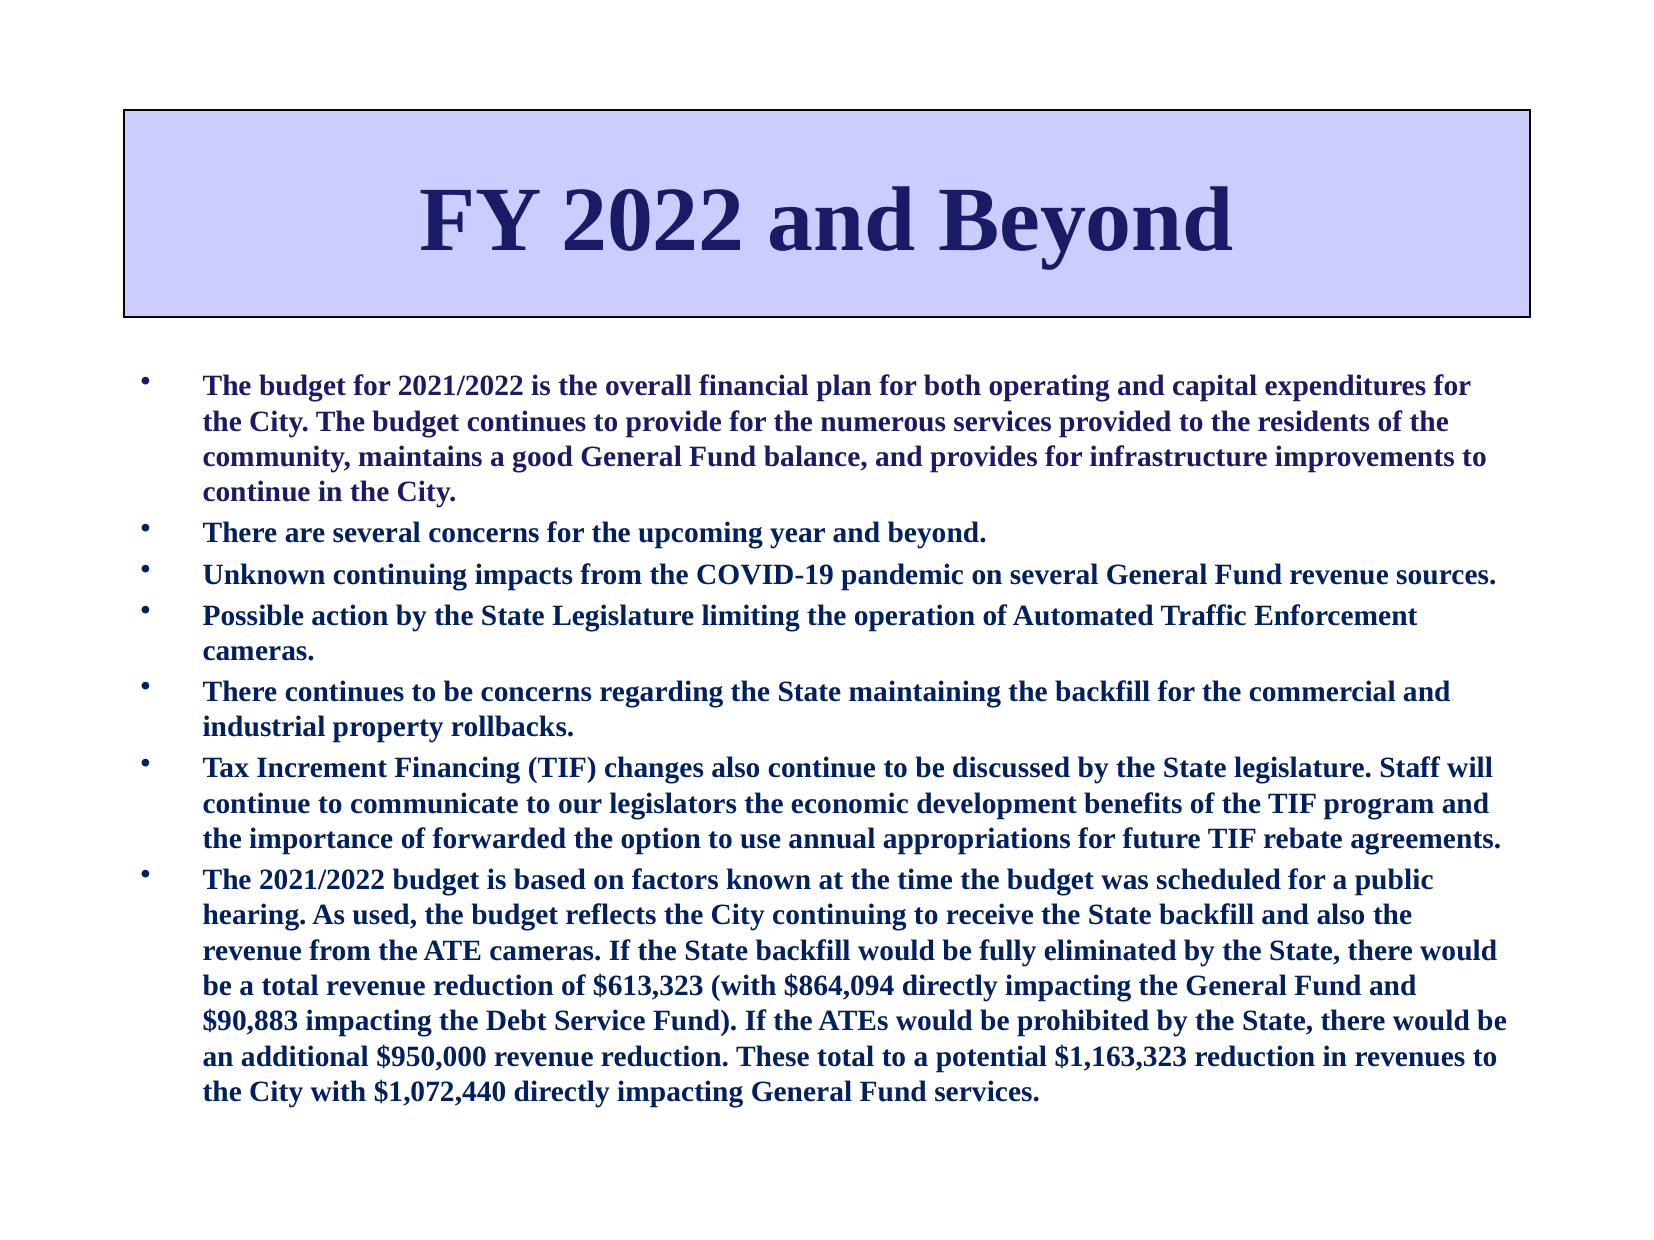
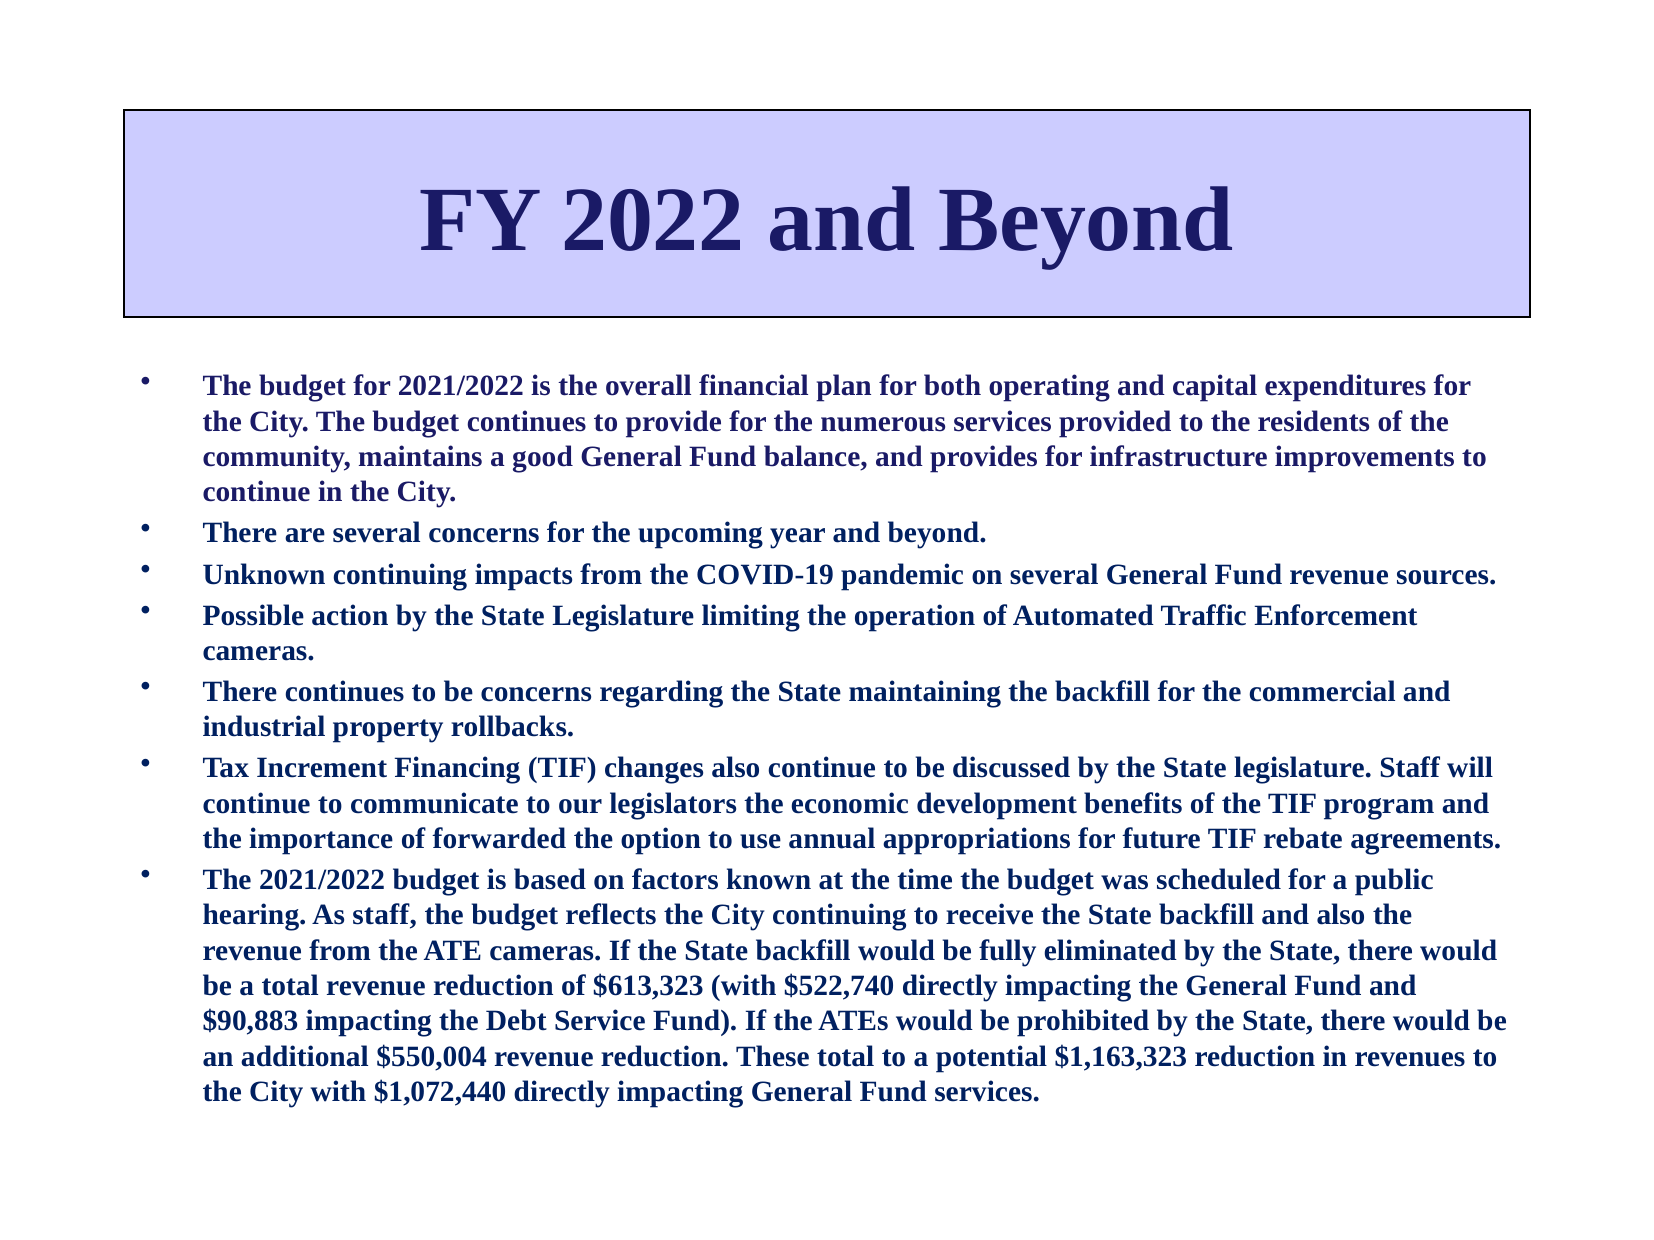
As used: used -> staff (385, 916)
$864,094: $864,094 -> $522,740 (839, 986)
$950,000: $950,000 -> $550,004 (432, 1057)
